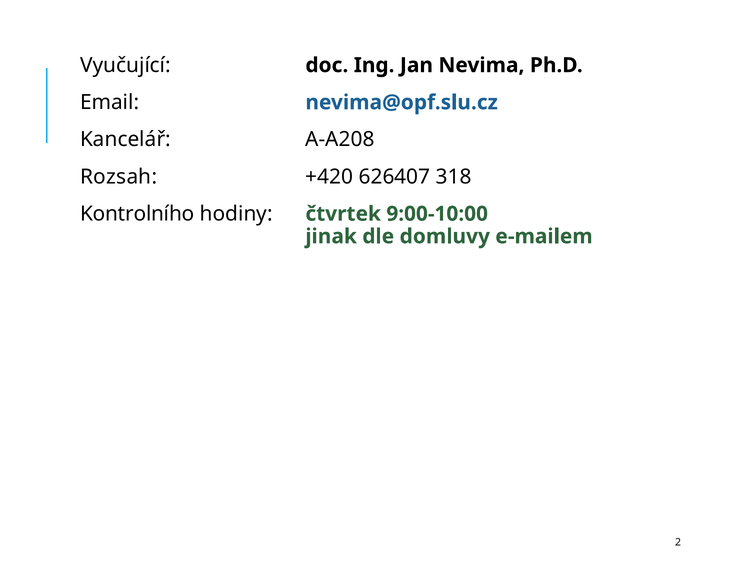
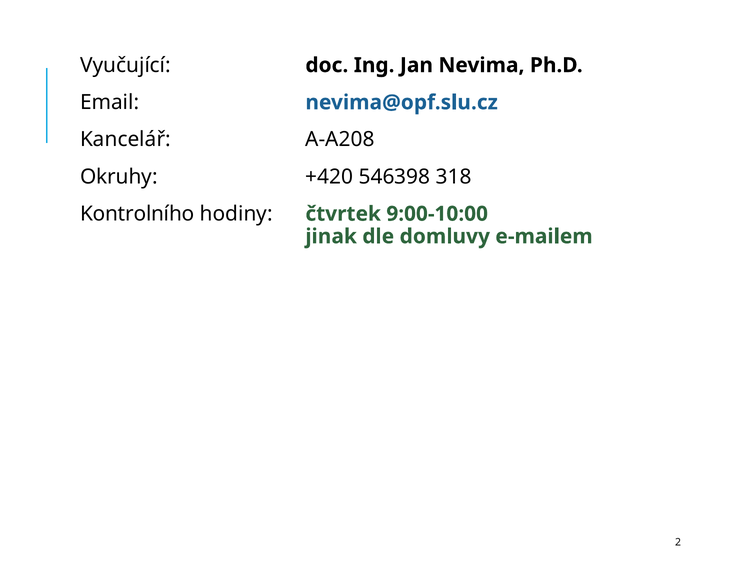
Rozsah: Rozsah -> Okruhy (119, 177)
626407: 626407 -> 546398 (394, 177)
